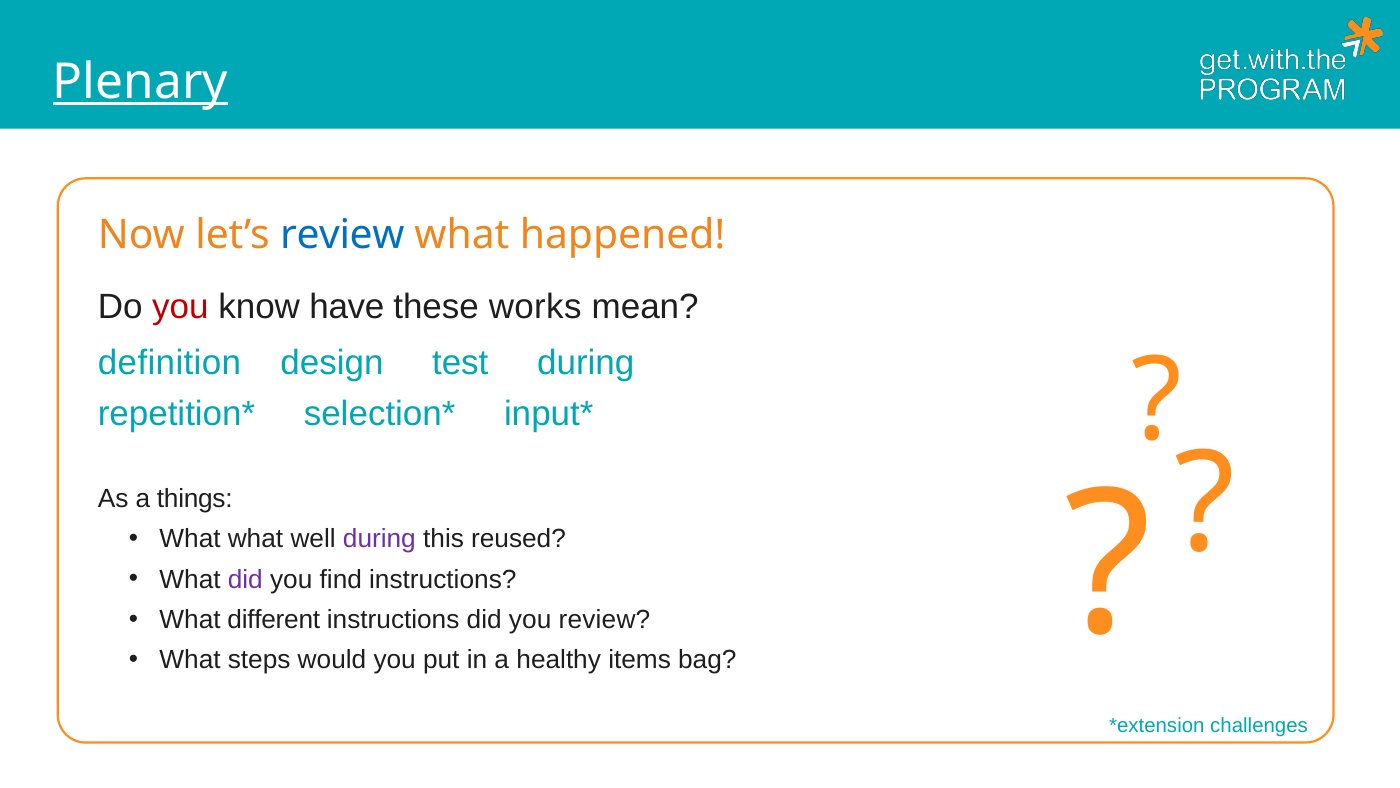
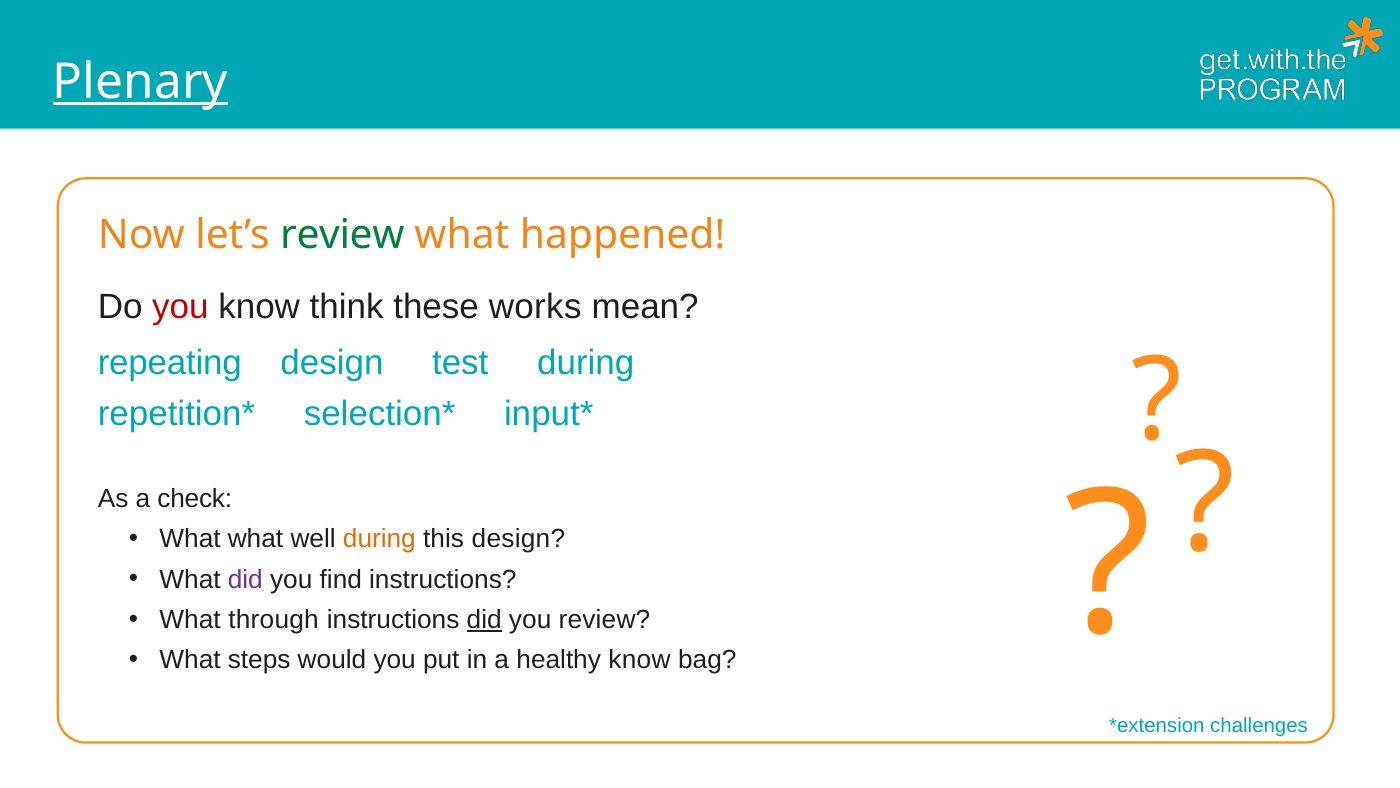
review colour: blue -> green (342, 235)
have: have -> think (347, 307)
definition: definition -> repeating (170, 363)
things: things -> check (195, 499)
during colour: purple -> orange (379, 539)
this reused: reused -> design (518, 539)
different: different -> through (274, 619)
did underline: none -> present (484, 619)
healthy items: items -> know (639, 660)
